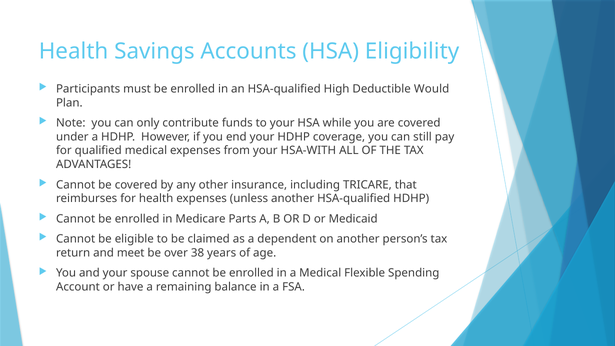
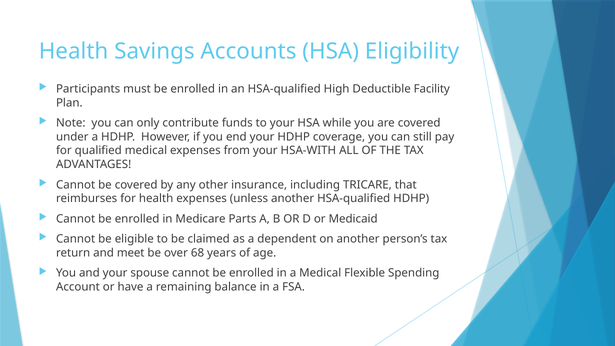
Would: Would -> Facility (432, 89)
38: 38 -> 68 (198, 253)
